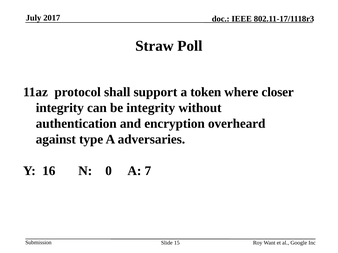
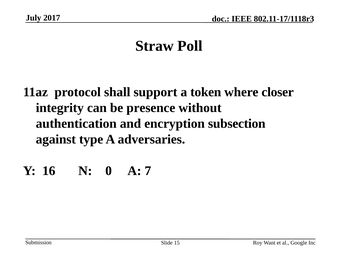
be integrity: integrity -> presence (151, 108)
overheard: overheard -> subsection (237, 124)
